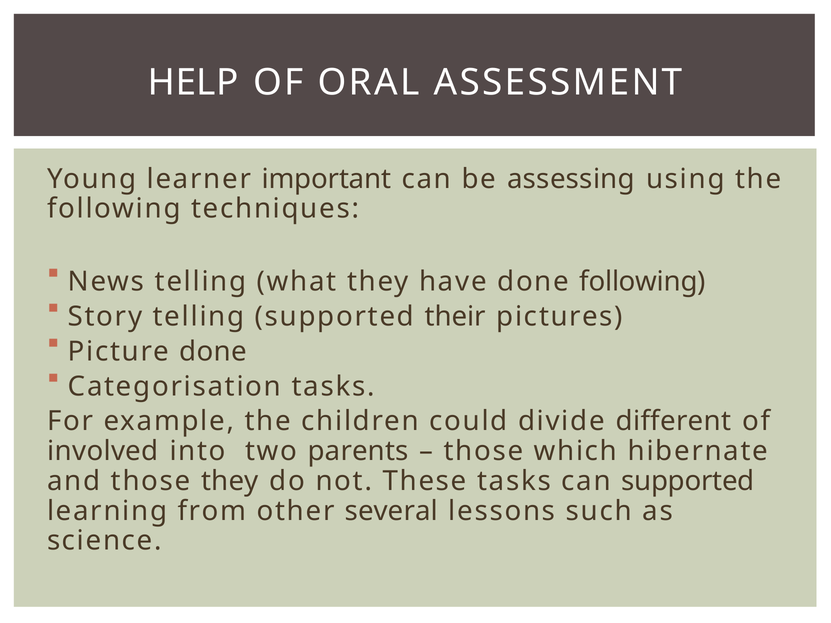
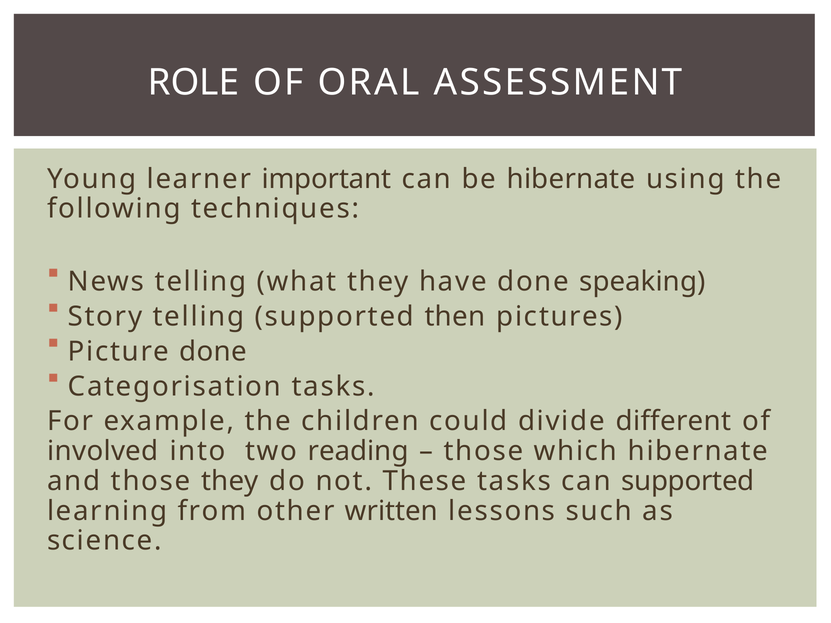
HELP: HELP -> ROLE (193, 83)
be assessing: assessing -> hibernate (571, 179)
done following: following -> speaking (642, 282)
their: their -> then (455, 317)
parents: parents -> reading (358, 451)
several: several -> written (391, 511)
